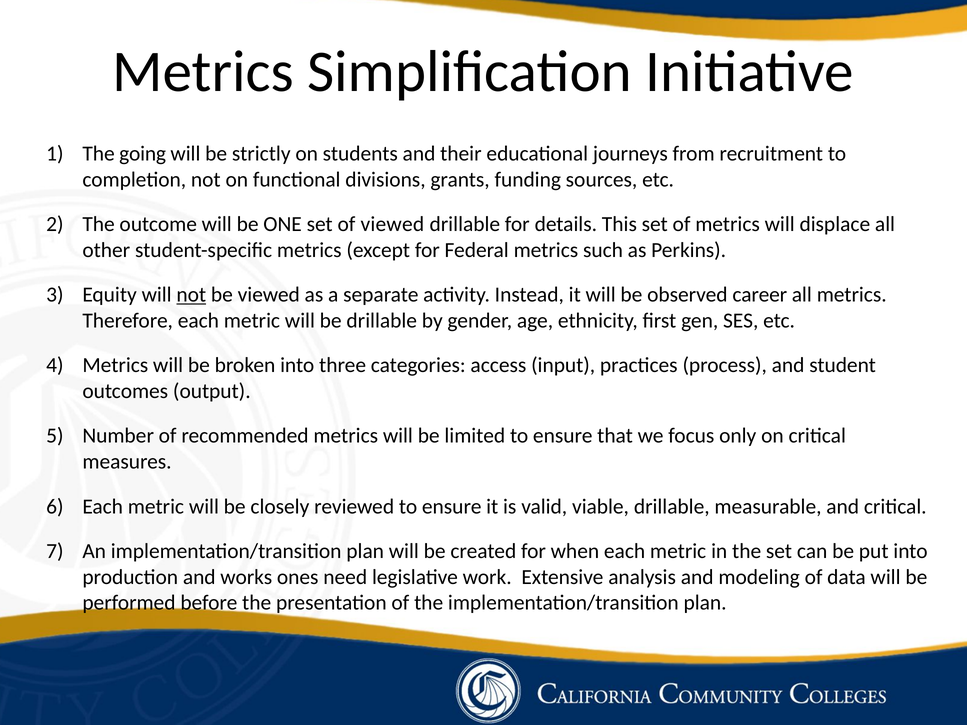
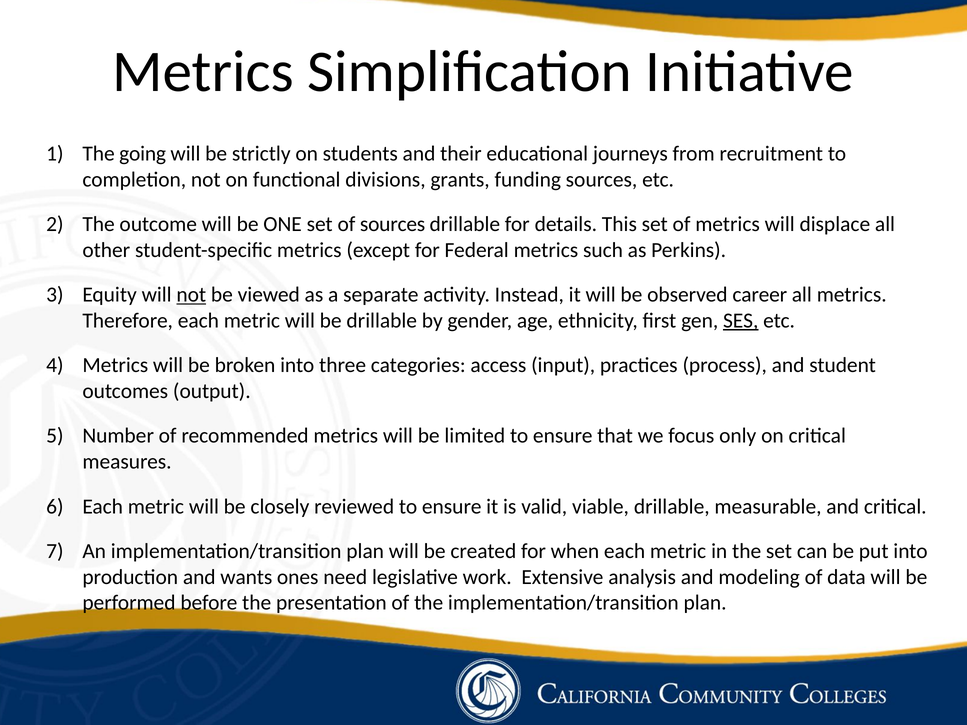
of viewed: viewed -> sources (393, 224)
SES underline: none -> present (741, 321)
works: works -> wants (246, 577)
